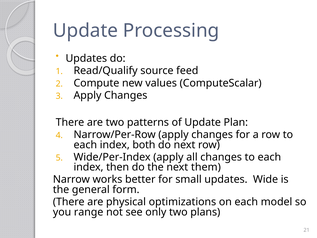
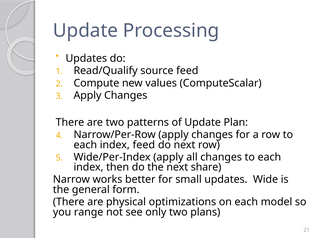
index both: both -> feed (144, 145)
them: them -> share (206, 167)
